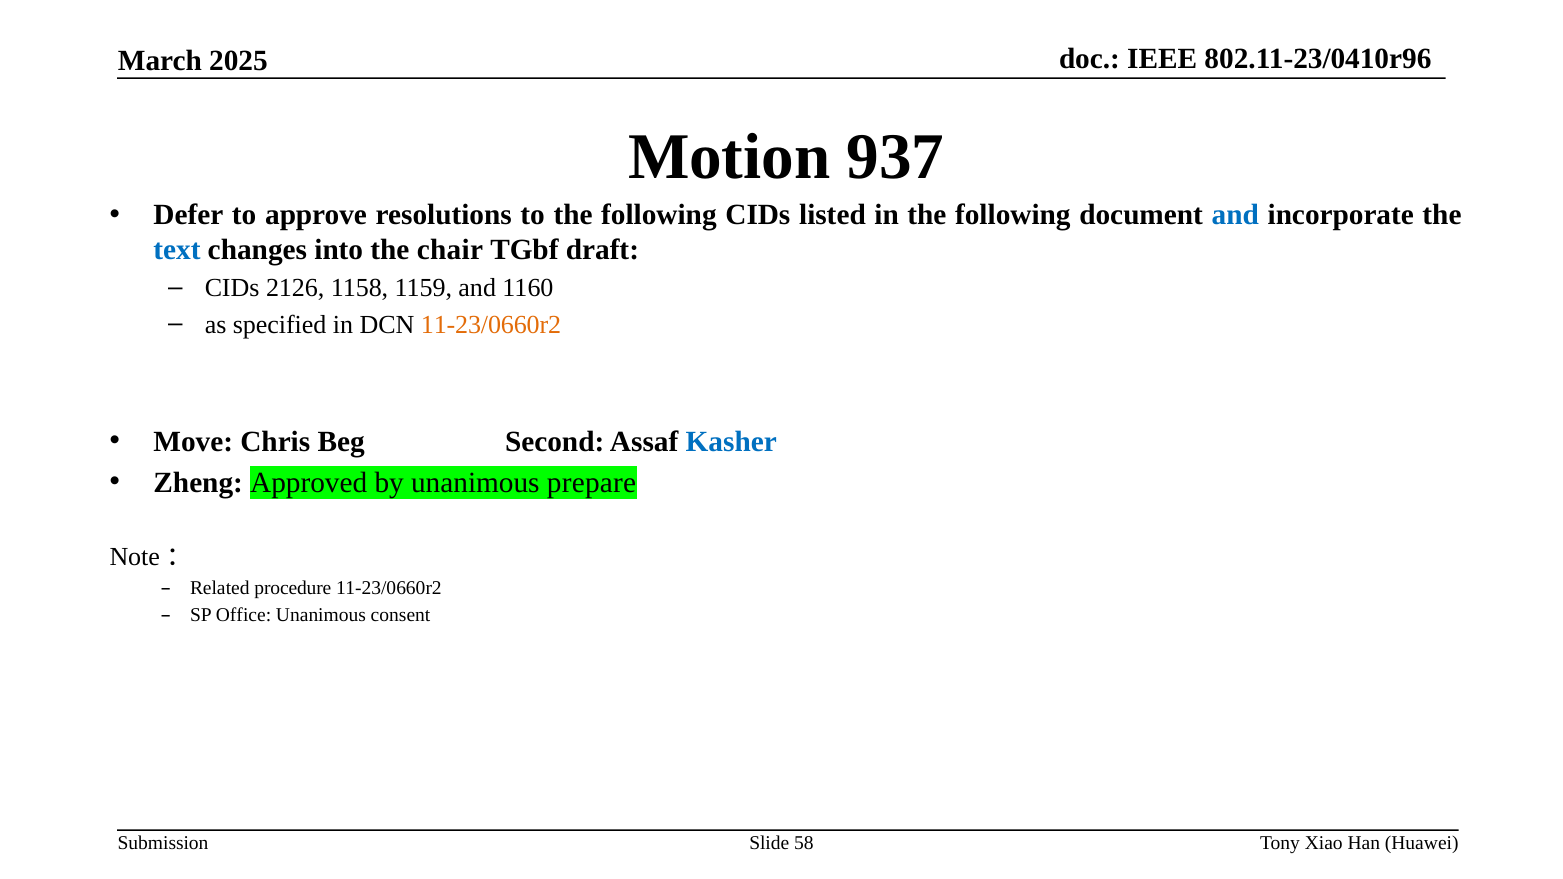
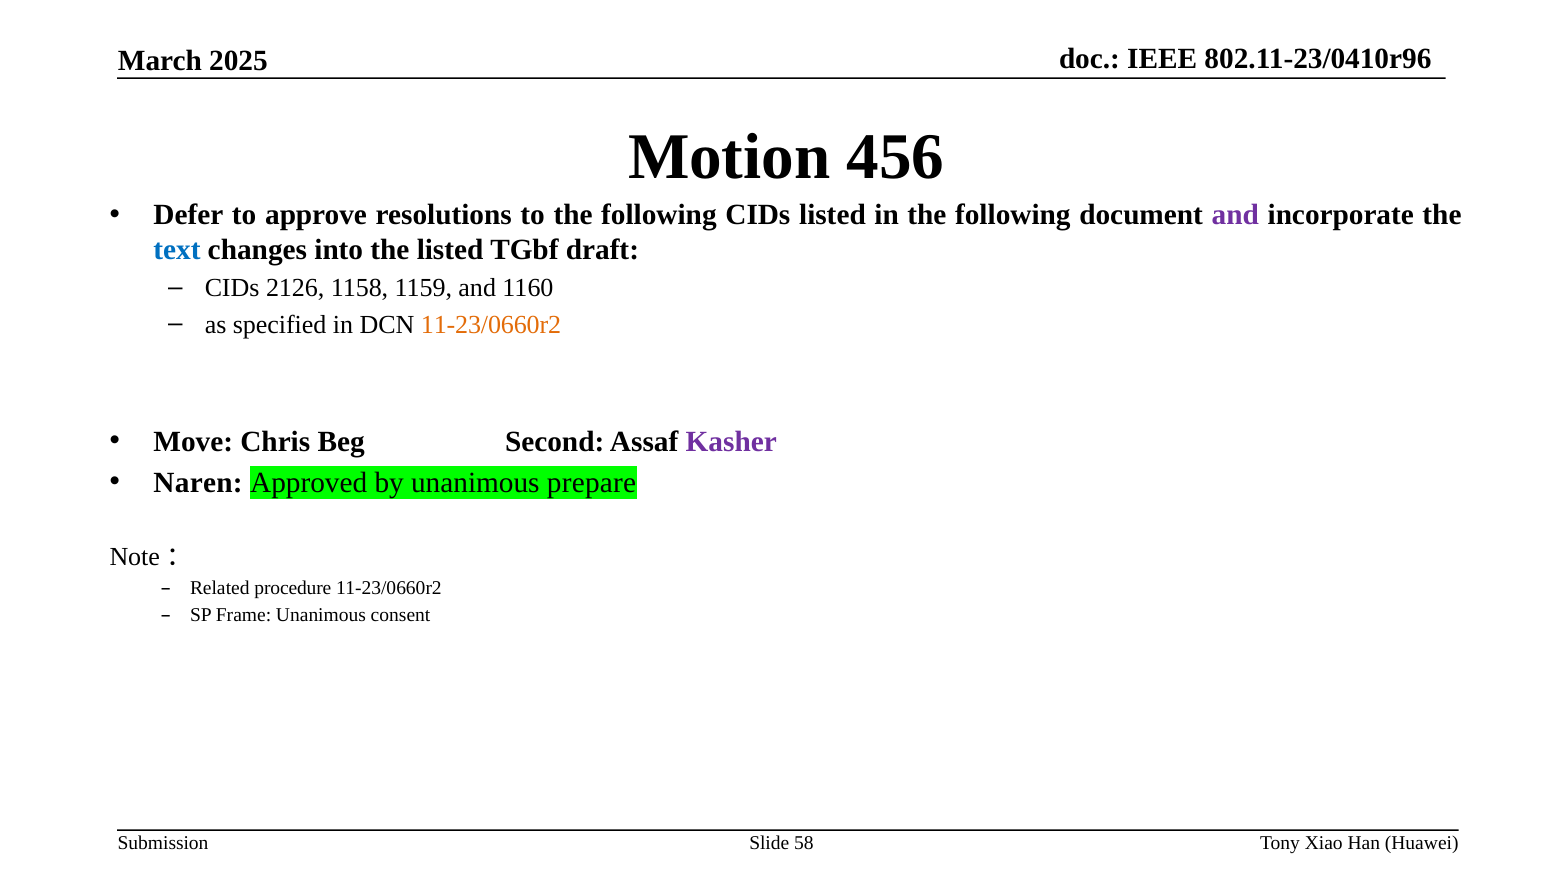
937: 937 -> 456 (895, 157)
and colour: blue -> purple (1235, 215)
the chair: chair -> listed (450, 250)
Kasher colour: blue -> purple (731, 442)
Zheng: Zheng -> Naren (198, 483)
Office: Office -> Frame (244, 615)
